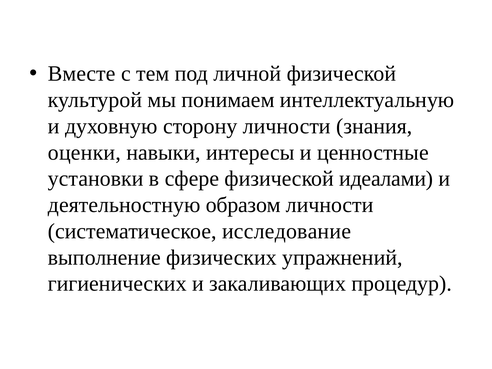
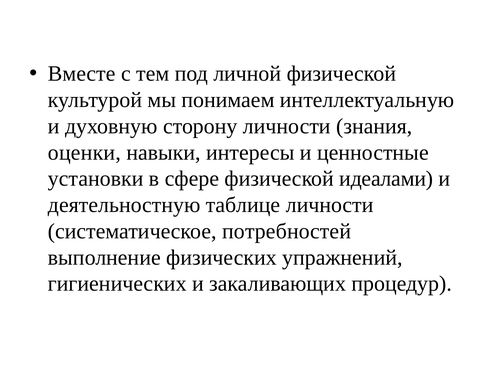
образом: образом -> таблице (243, 205)
исследование: исследование -> потребностей (287, 231)
